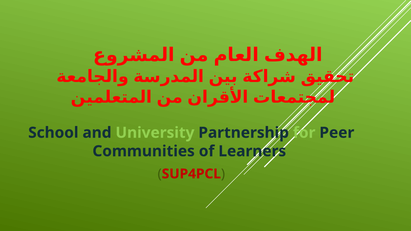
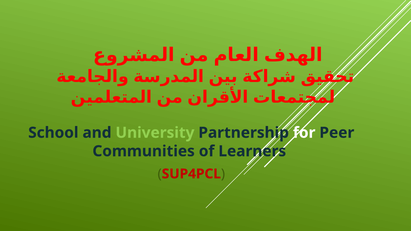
for colour: light green -> white (304, 133)
